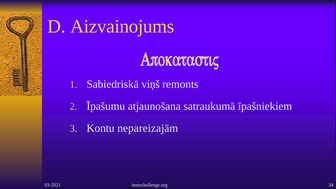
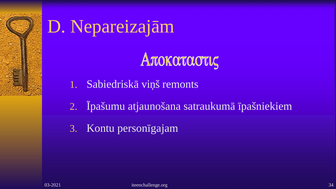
Aizvainojums: Aizvainojums -> Nepareizajām (122, 26)
nepareizajām: nepareizajām -> personīgajam (148, 128)
